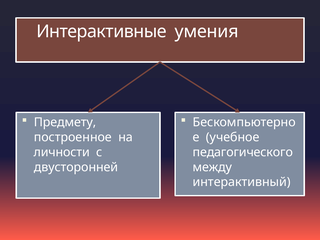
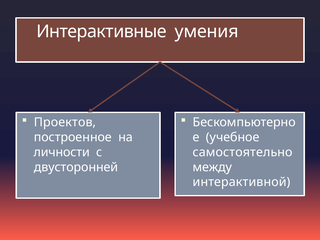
Предмету: Предмету -> Проектов (65, 122)
педагогического: педагогического -> самостоятельно (243, 152)
интерактивный: интерактивный -> интерактивной (242, 182)
